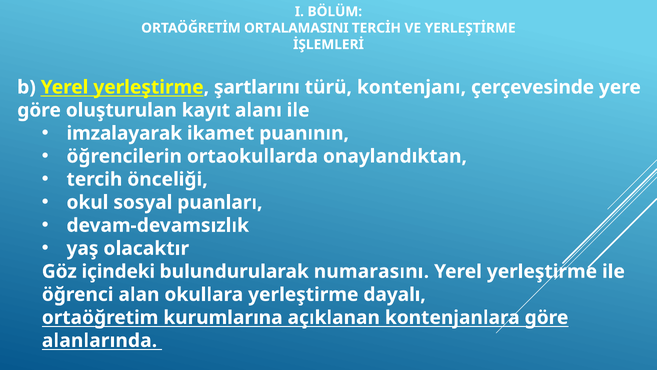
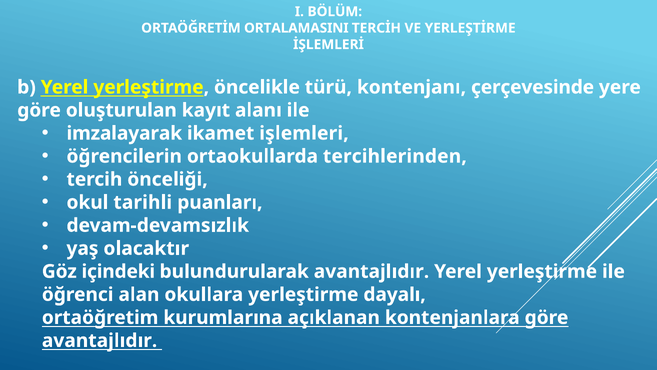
şartlarını: şartlarını -> öncelikle (257, 87)
puanının: puanının -> işlemleri (304, 133)
onaylandıktan: onaylandıktan -> tercihlerinden (395, 156)
sosyal: sosyal -> tarihli (143, 202)
bulundurularak numarasını: numarasını -> avantajlıdır (371, 271)
alanlarında: alanlarında -> avantajlıdır (100, 340)
